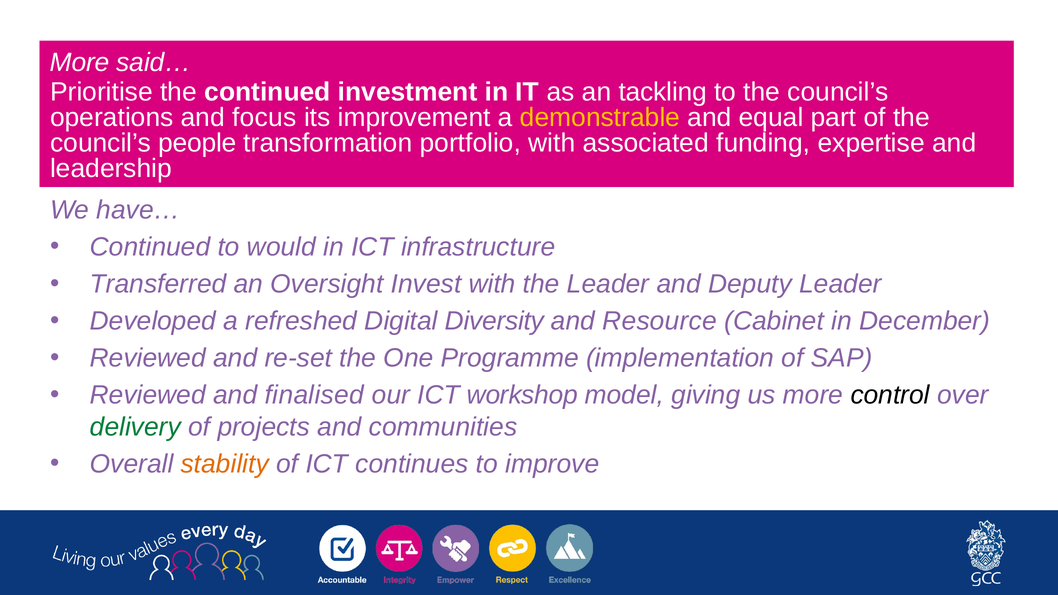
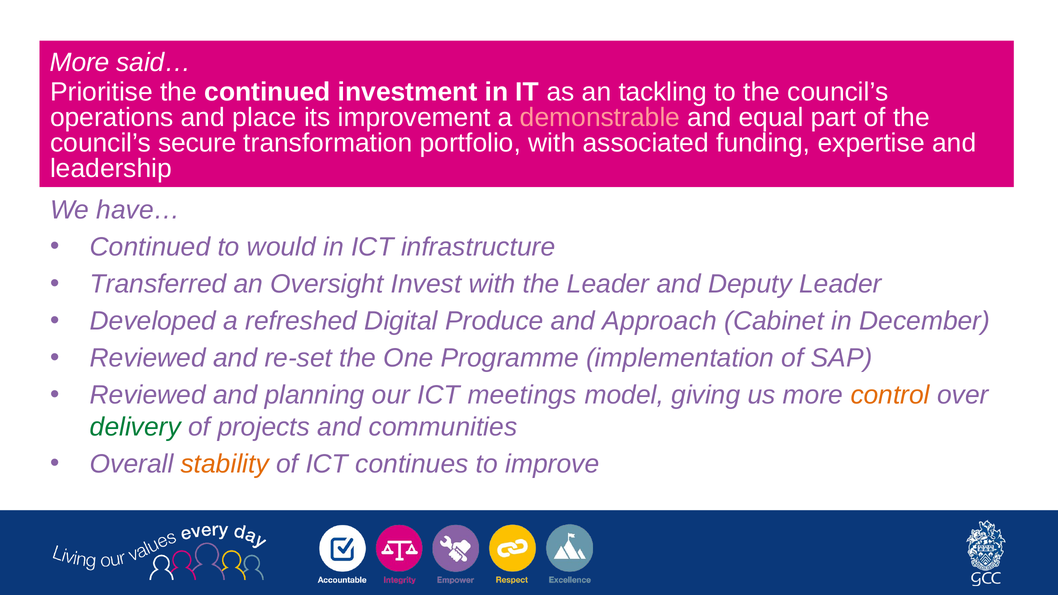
focus: focus -> place (264, 118)
demonstrable colour: yellow -> pink (600, 118)
people: people -> secure (197, 143)
Diversity: Diversity -> Produce (494, 321)
Resource: Resource -> Approach (660, 321)
finalised: finalised -> planning (315, 395)
workshop: workshop -> meetings (522, 395)
control colour: black -> orange (890, 395)
